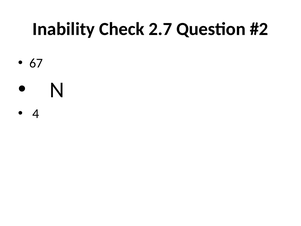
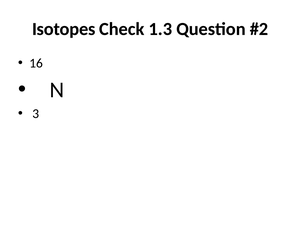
Inability: Inability -> Isotopes (64, 29)
2.7: 2.7 -> 1.3 (160, 29)
67: 67 -> 16 (36, 63)
4: 4 -> 3 (36, 113)
